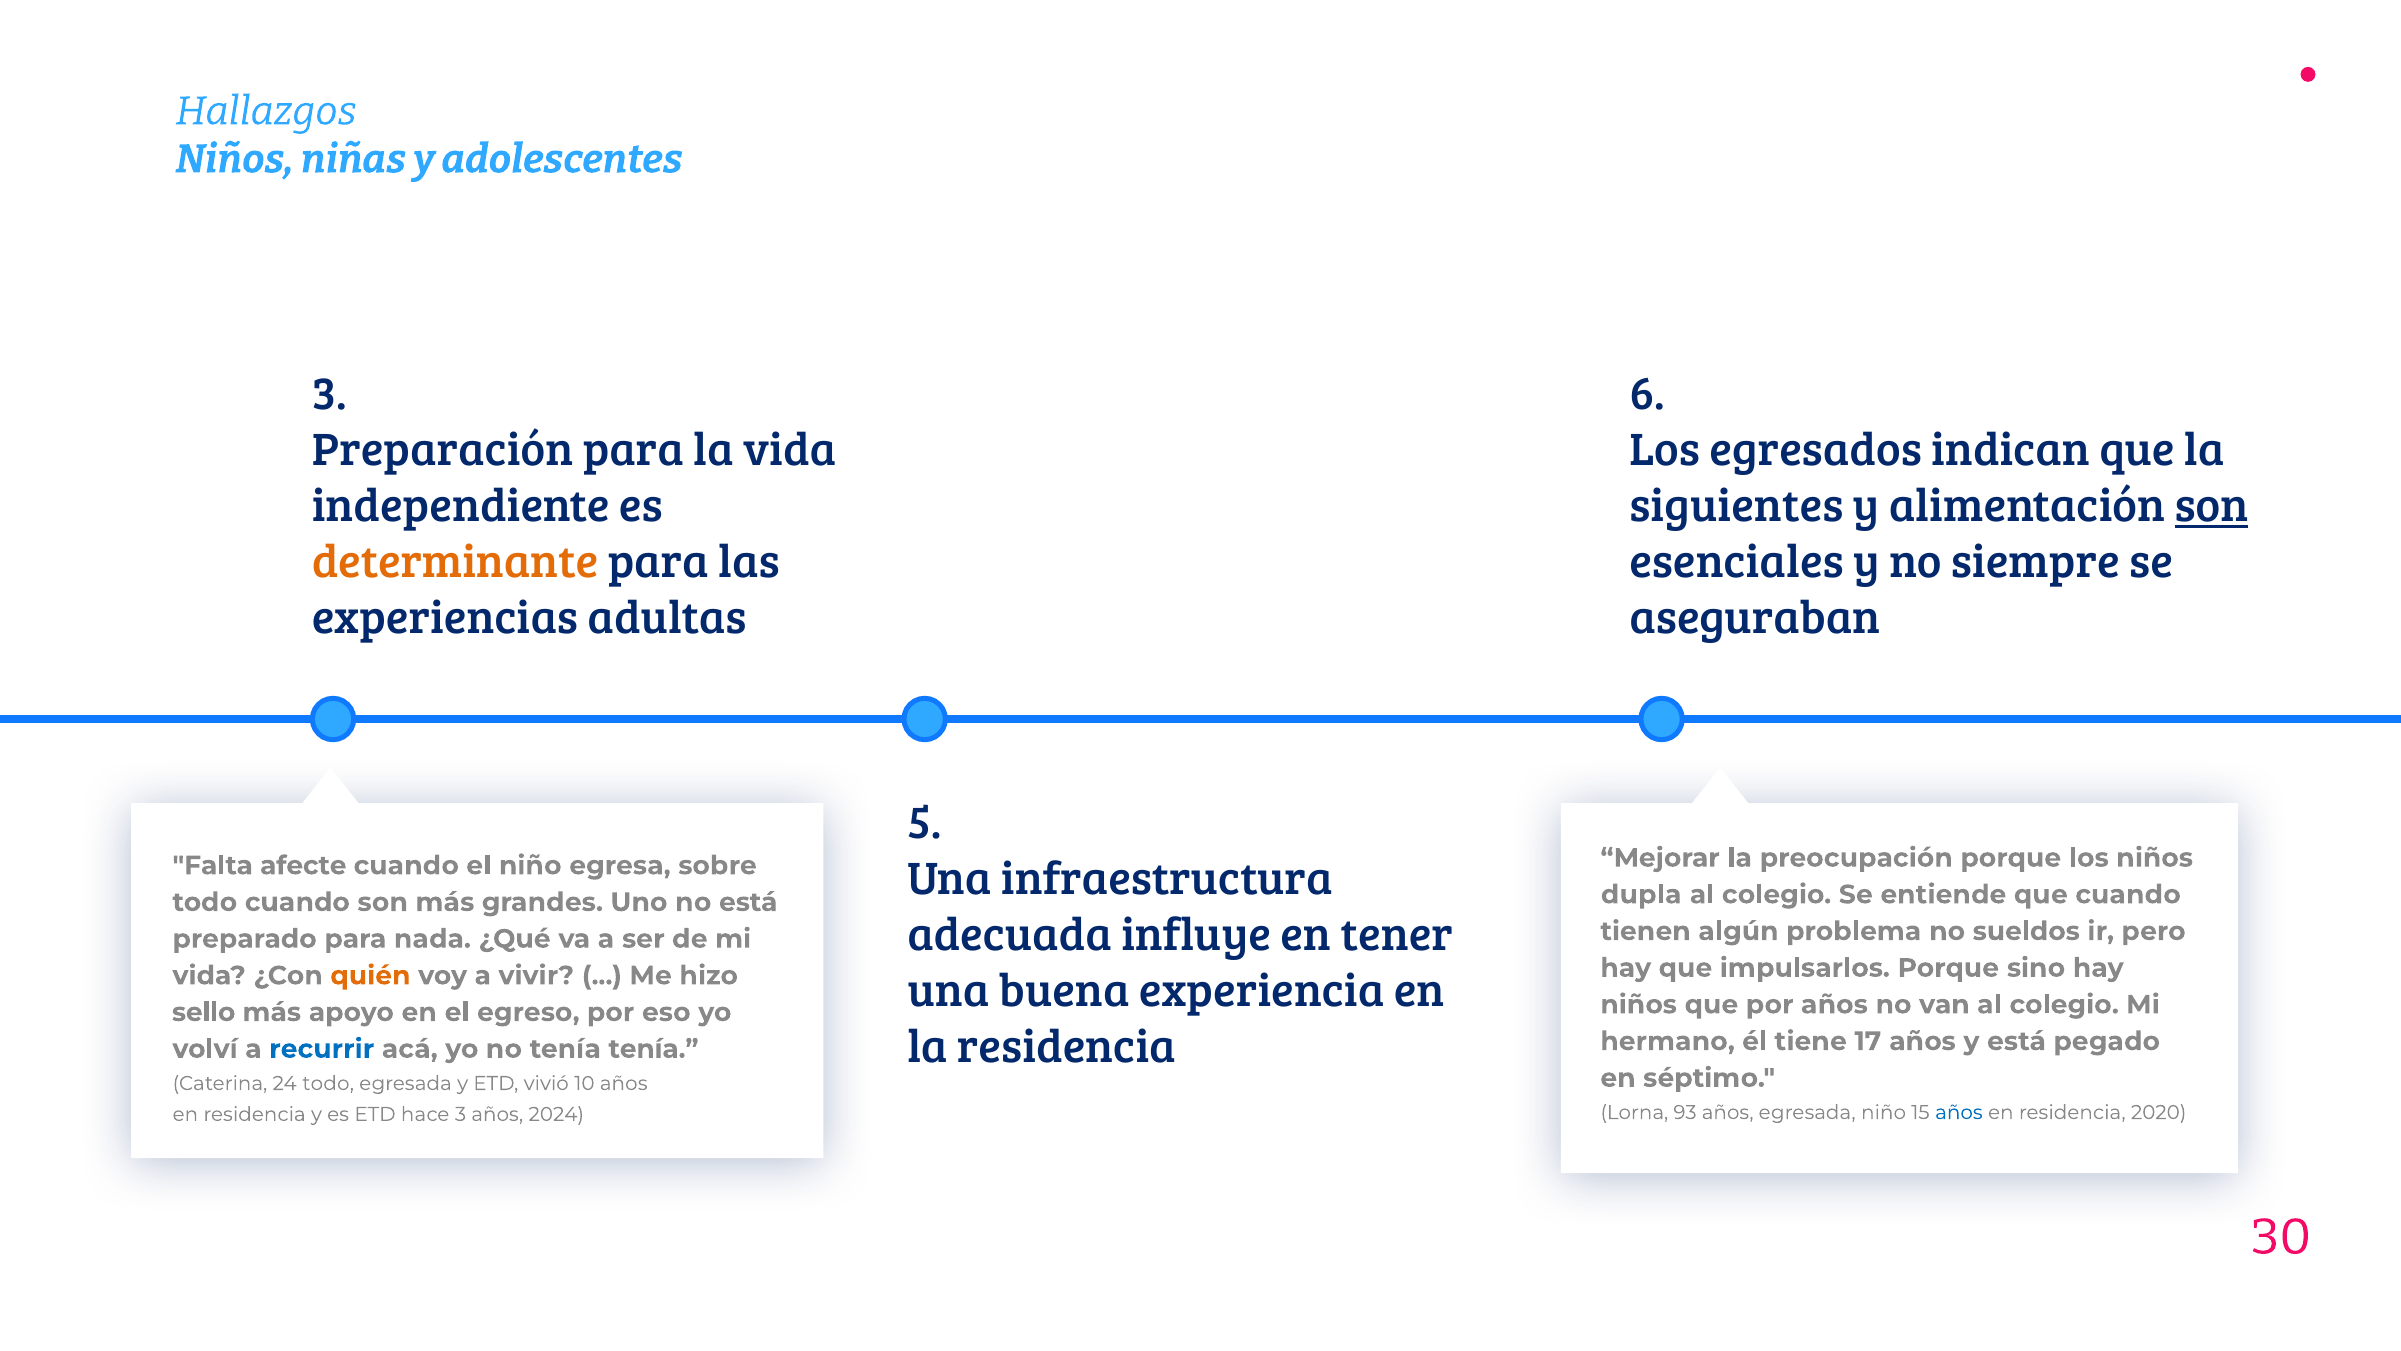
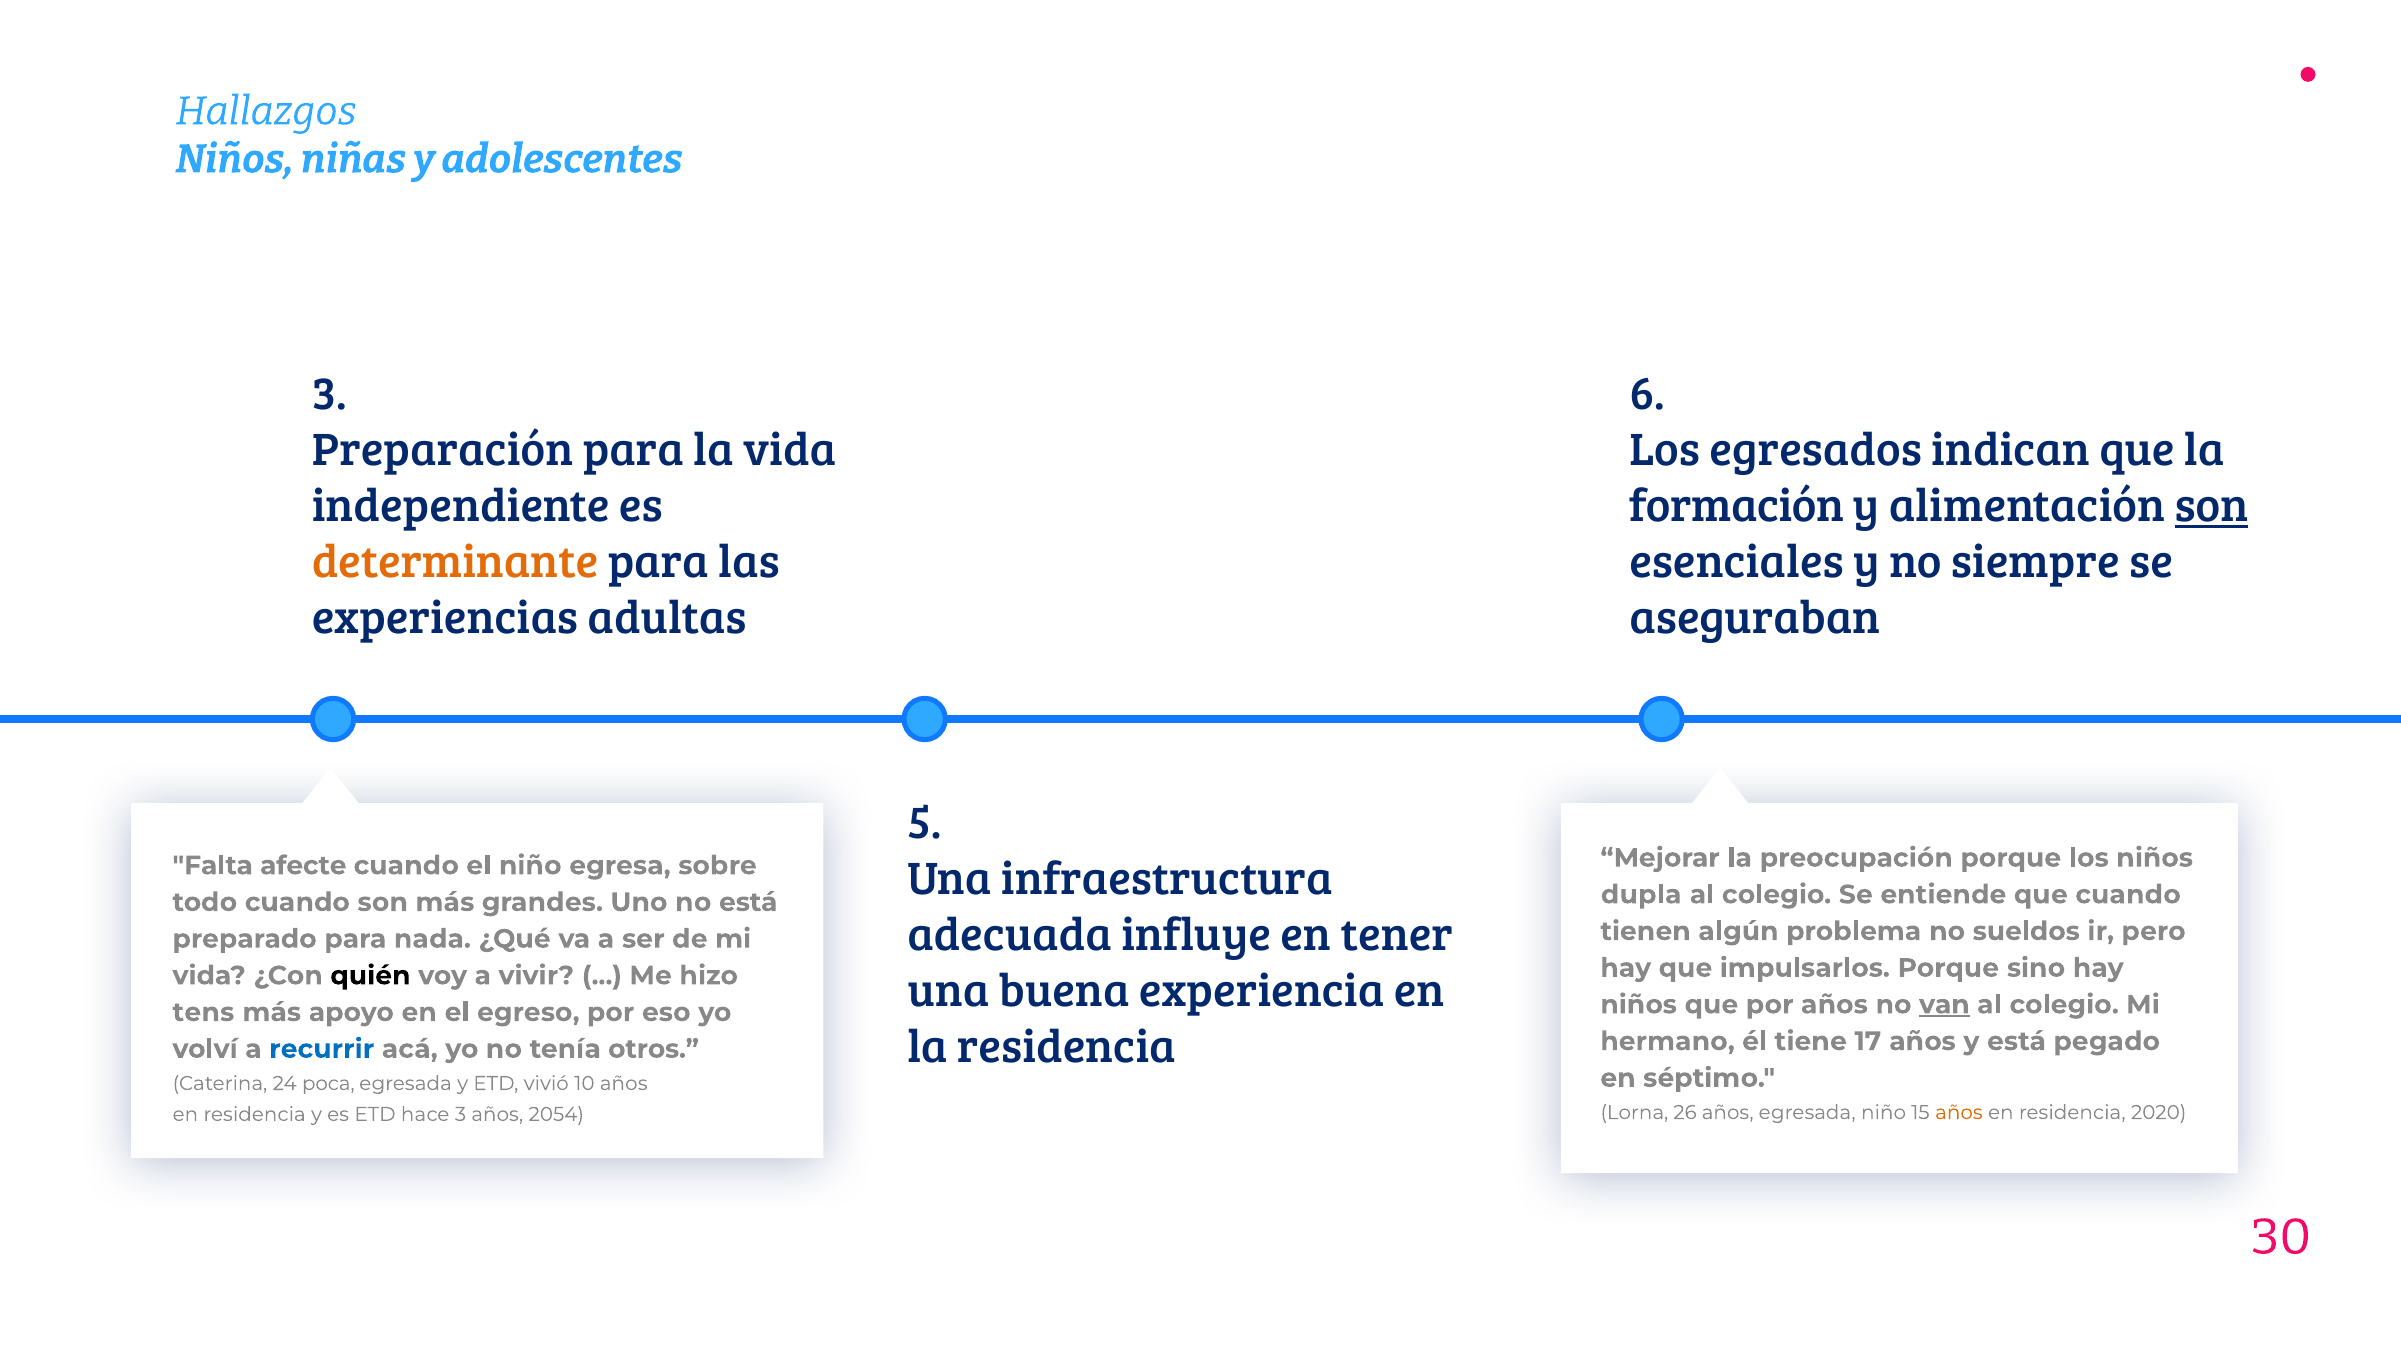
siguientes: siguientes -> formación (1737, 506)
quién colour: orange -> black (370, 975)
van underline: none -> present (1944, 1004)
sello: sello -> tens (203, 1012)
tenía tenía: tenía -> otros (654, 1049)
24 todo: todo -> poca (328, 1083)
93: 93 -> 26 (1685, 1112)
años colour: blue -> orange (1959, 1112)
2024: 2024 -> 2054 (556, 1114)
